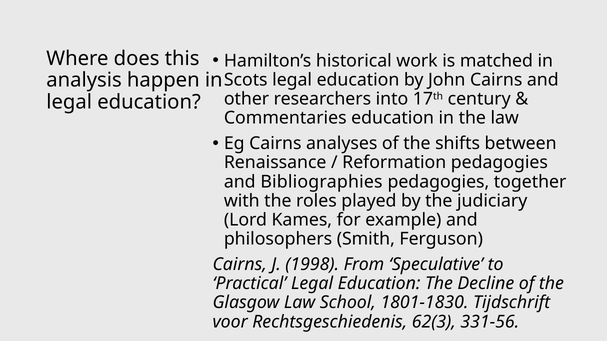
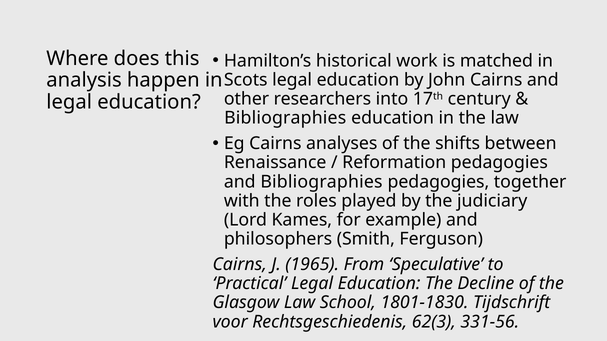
Commentaries: Commentaries -> Bibliographies (285, 118)
1998: 1998 -> 1965 (312, 265)
